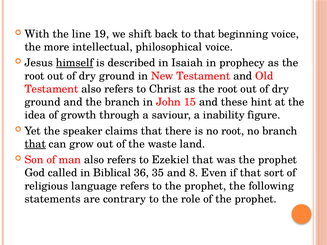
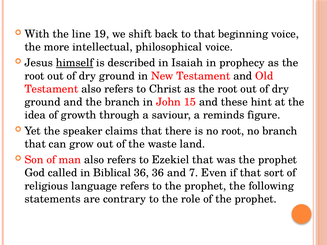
inability: inability -> reminds (224, 115)
that underline: present -> none (35, 144)
36 35: 35 -> 36 (158, 173)
8: 8 -> 7 (194, 173)
